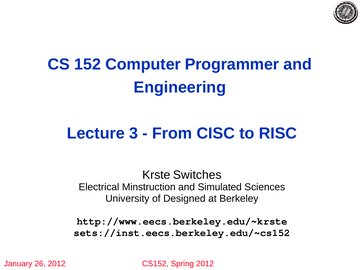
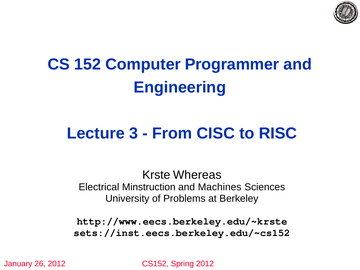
Switches: Switches -> Whereas (197, 175)
Simulated: Simulated -> Machines (220, 187)
Designed: Designed -> Problems (184, 199)
